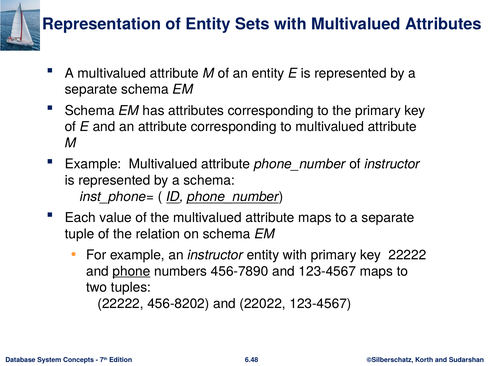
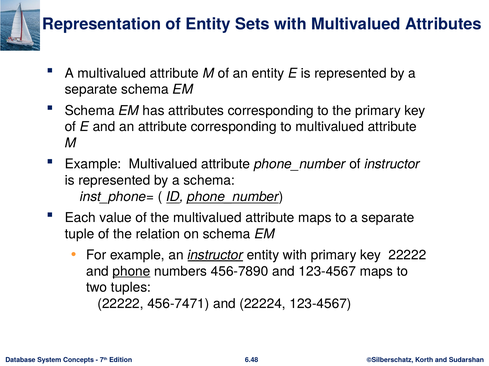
instructor underline: none -> present (215, 255)
456-8202: 456-8202 -> 456-7471 (178, 304)
22022: 22022 -> 22224 (263, 304)
